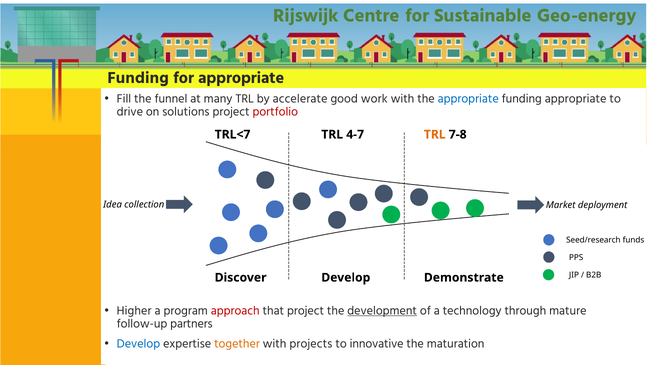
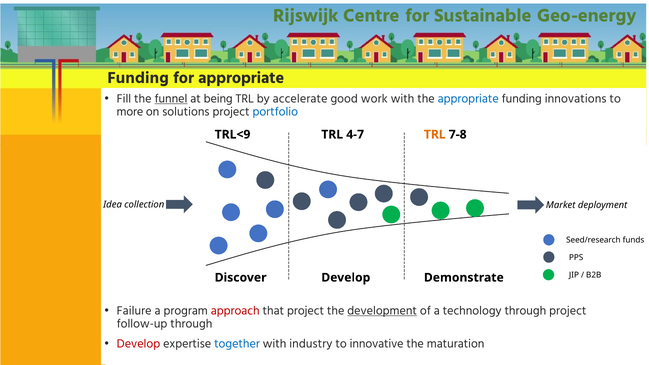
funnel underline: none -> present (171, 99)
many: many -> being (218, 99)
funding appropriate: appropriate -> innovations (576, 99)
drive: drive -> more (130, 112)
portfolio colour: red -> blue (275, 112)
TRL<7: TRL<7 -> TRL<9 (233, 135)
Higher: Higher -> Failure (134, 311)
through mature: mature -> project (568, 311)
follow-up partners: partners -> through (191, 324)
Develop colour: blue -> red (138, 344)
together colour: orange -> blue (237, 344)
projects: projects -> industry (311, 344)
